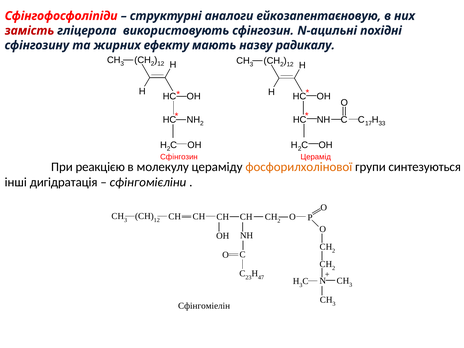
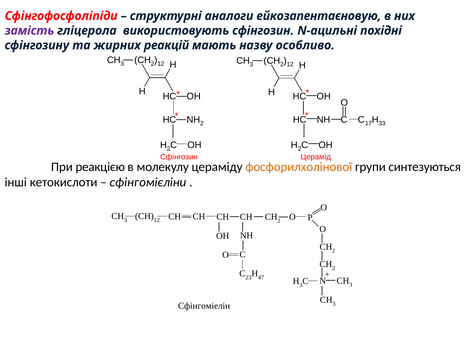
замість colour: red -> purple (29, 31)
ефекту: ефекту -> реакцій (167, 45)
радикалу: радикалу -> особливо (305, 45)
дигідратація: дигідратація -> кетокислоти (64, 182)
